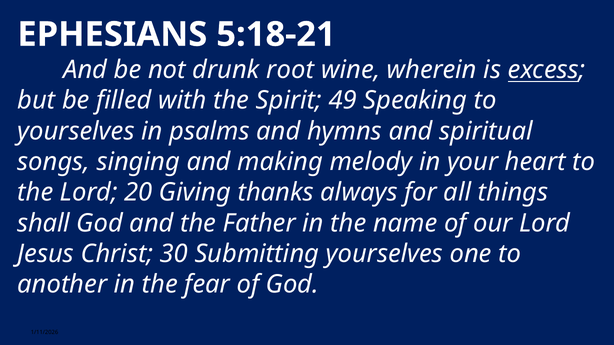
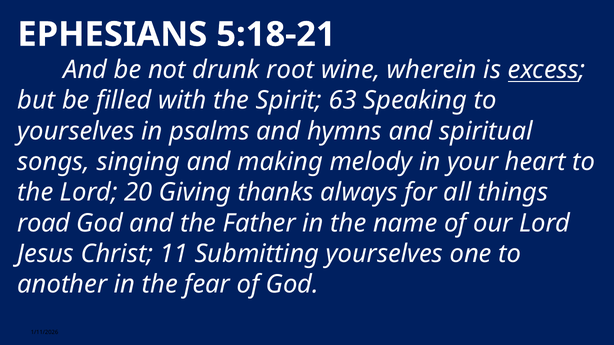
49: 49 -> 63 (343, 101)
shall: shall -> road (44, 223)
30: 30 -> 11 (174, 254)
